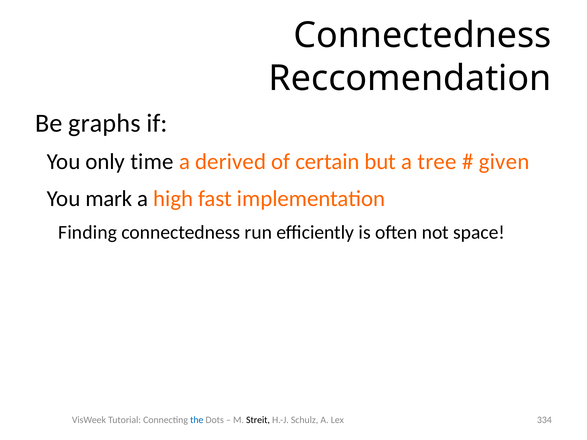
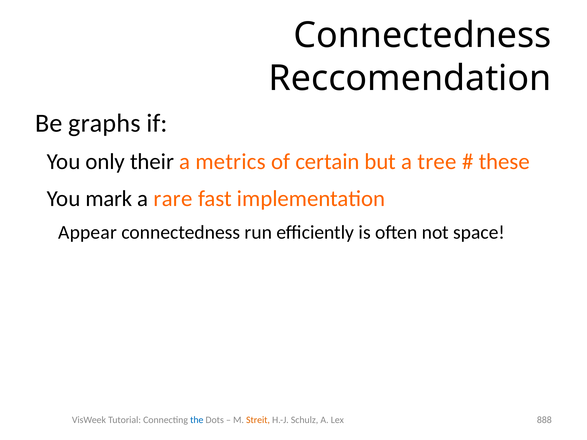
time: time -> their (152, 162)
derived: derived -> metrics (231, 162)
given: given -> these (504, 162)
high: high -> rare (173, 199)
Finding: Finding -> Appear (88, 233)
Streit colour: black -> orange (258, 420)
334: 334 -> 888 (544, 420)
